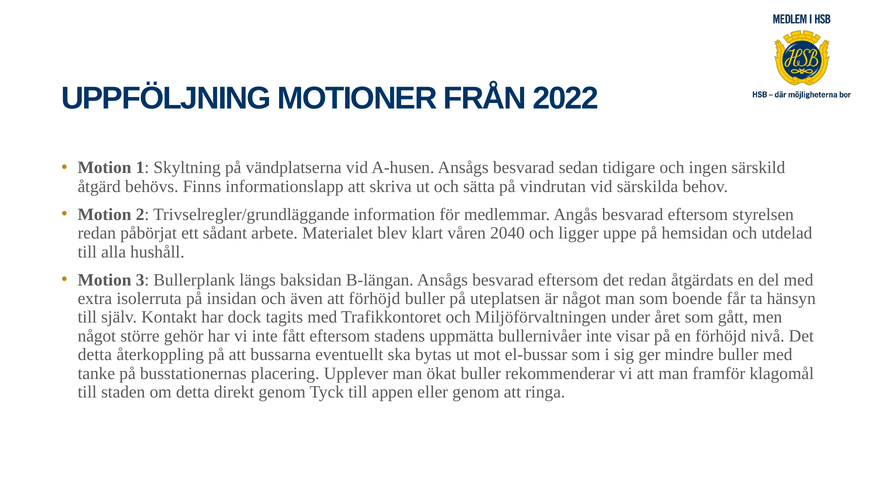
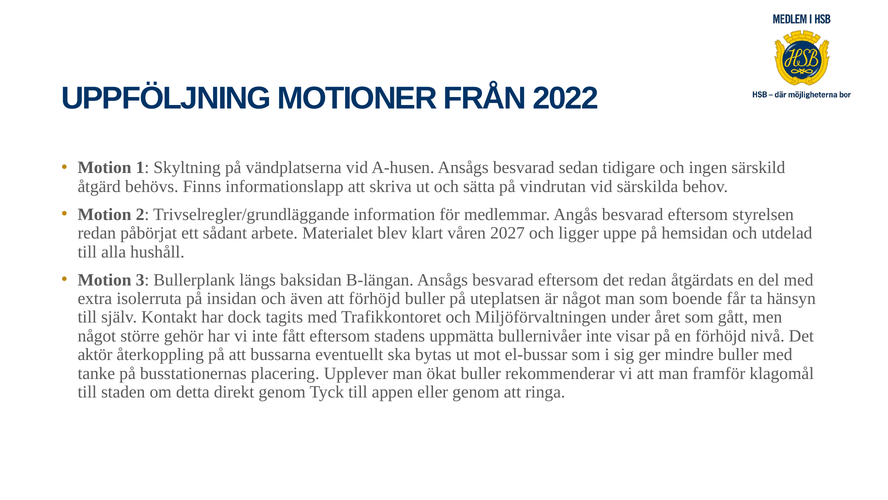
2040: 2040 -> 2027 (508, 233)
detta: detta -> aktör (95, 354)
